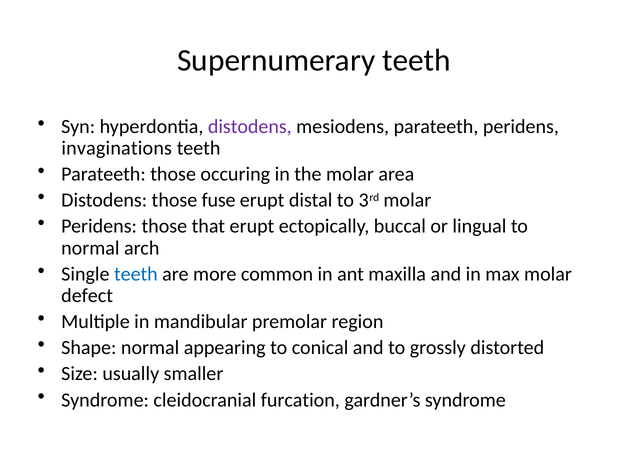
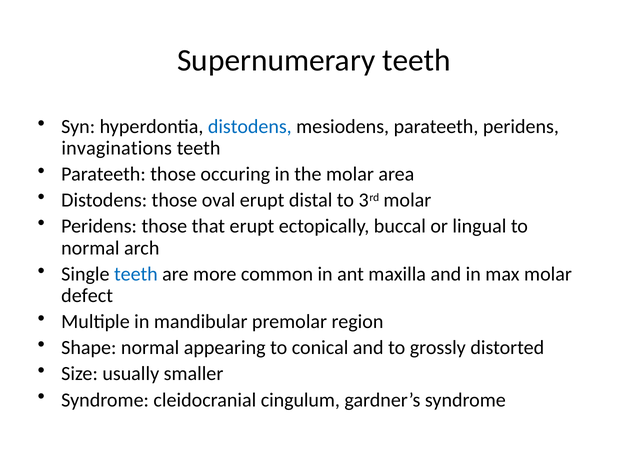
distodens colour: purple -> blue (250, 126)
fuse: fuse -> oval (219, 200)
furcation: furcation -> cingulum (300, 400)
